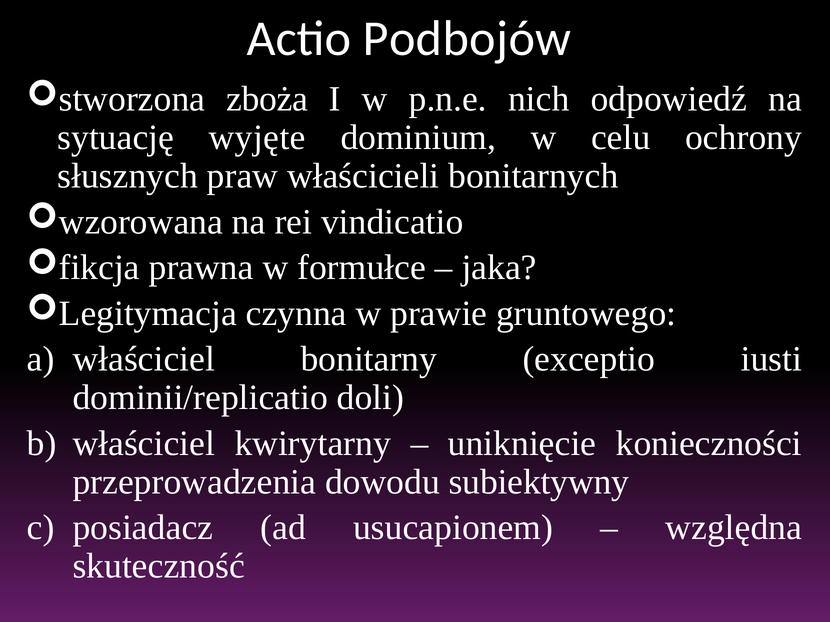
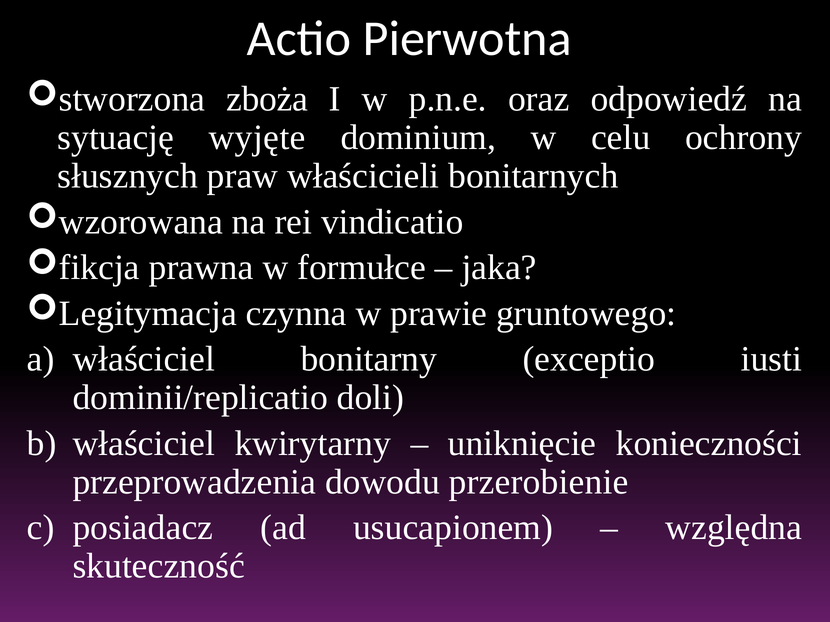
Podbojów: Podbojów -> Pierwotna (467, 39)
nich: nich -> oraz (539, 99)
subiektywny: subiektywny -> przerobienie (539, 482)
